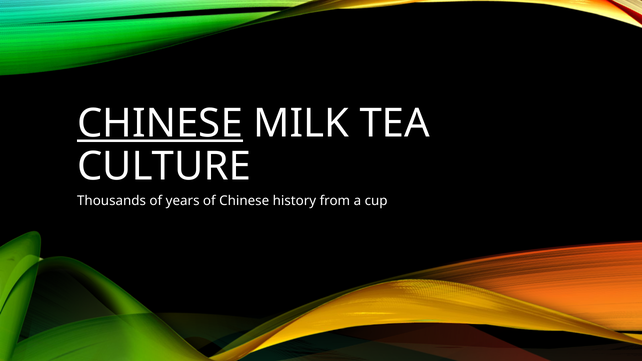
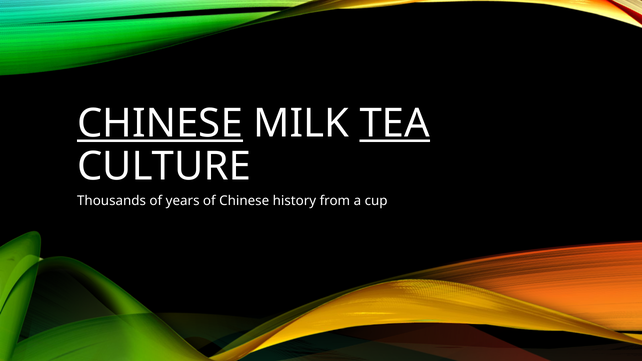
TEA underline: none -> present (395, 123)
